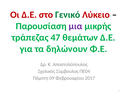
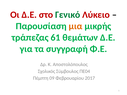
μια colour: purple -> orange (76, 26)
47: 47 -> 61 (55, 38)
δηλώνουν: δηλώνουν -> συγγραφή (67, 49)
